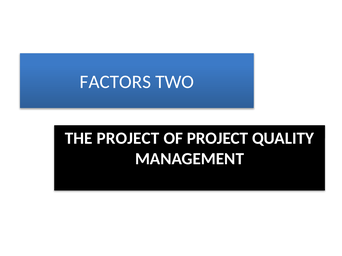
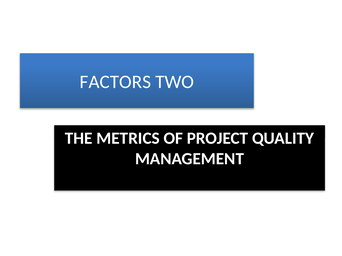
THE PROJECT: PROJECT -> METRICS (128, 139)
